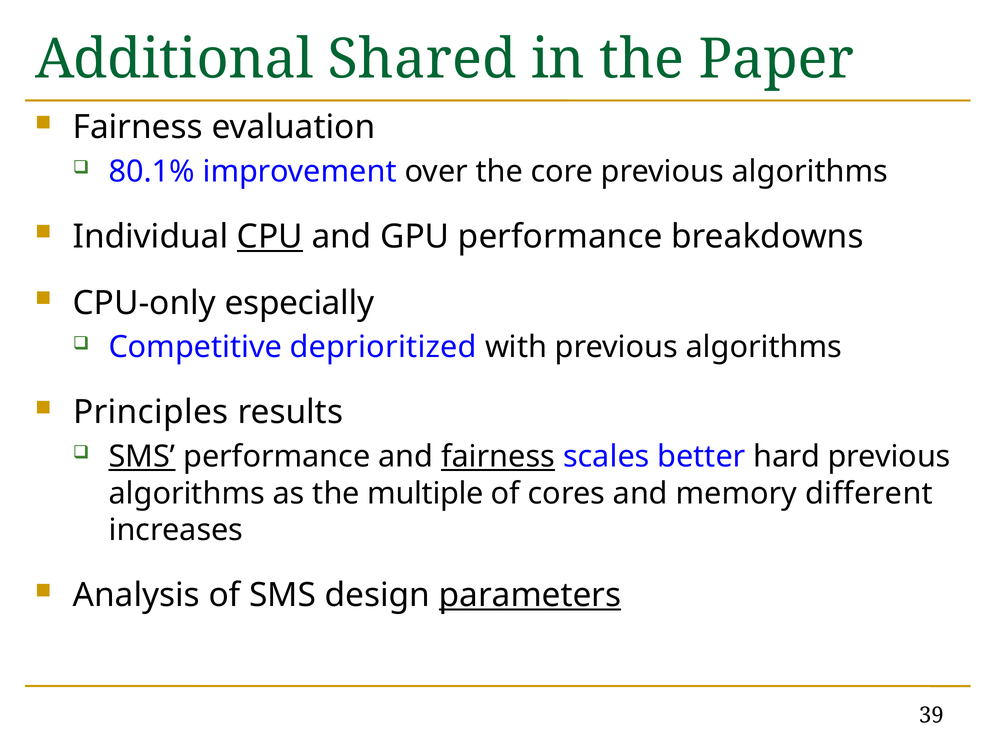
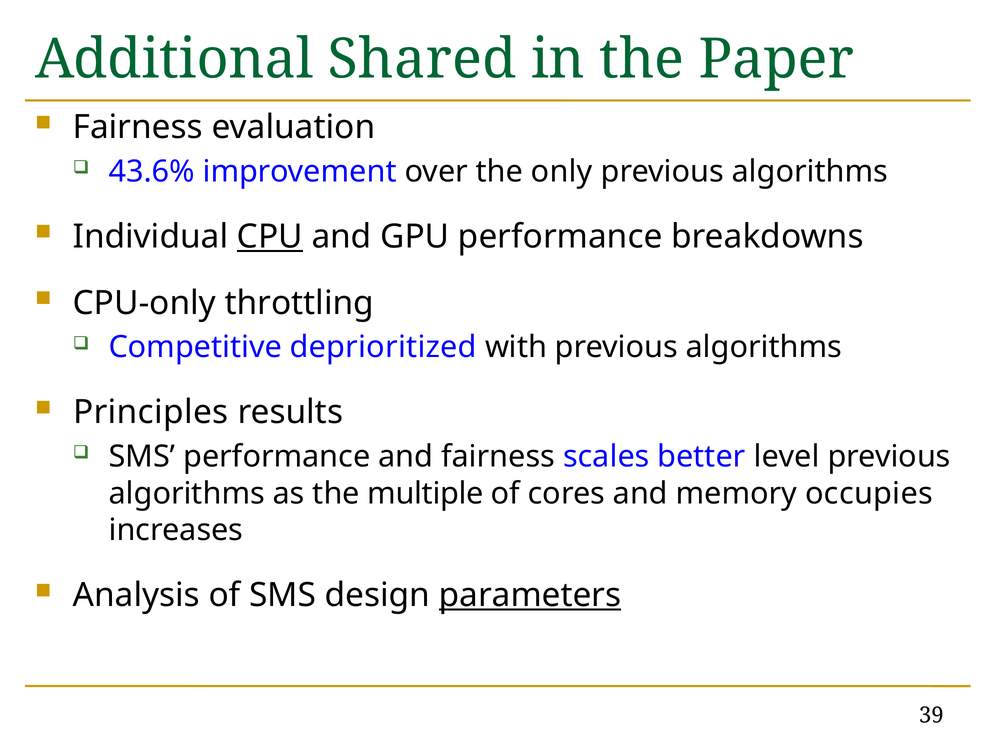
80.1%: 80.1% -> 43.6% (152, 172)
core: core -> only (562, 172)
especially: especially -> throttling (299, 303)
SMS underline: present -> none (142, 457)
fairness underline: present -> none (498, 457)
hard: hard -> level (787, 457)
different: different -> occupies (869, 493)
